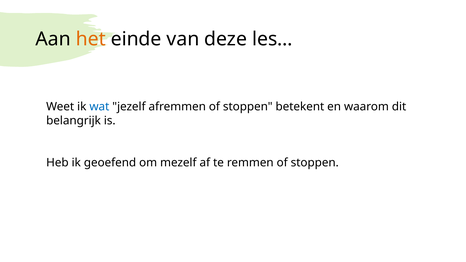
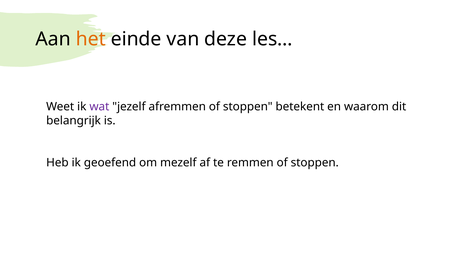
wat colour: blue -> purple (99, 107)
